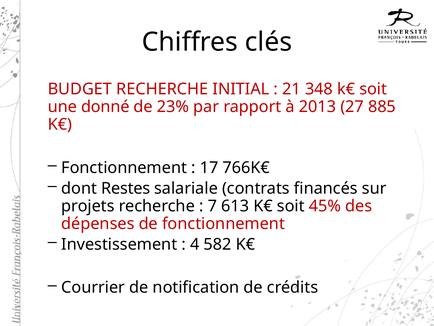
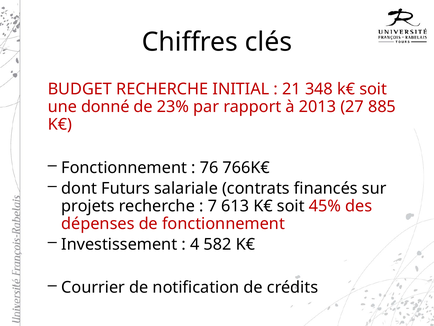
17: 17 -> 76 (209, 167)
Restes: Restes -> Futurs (126, 188)
